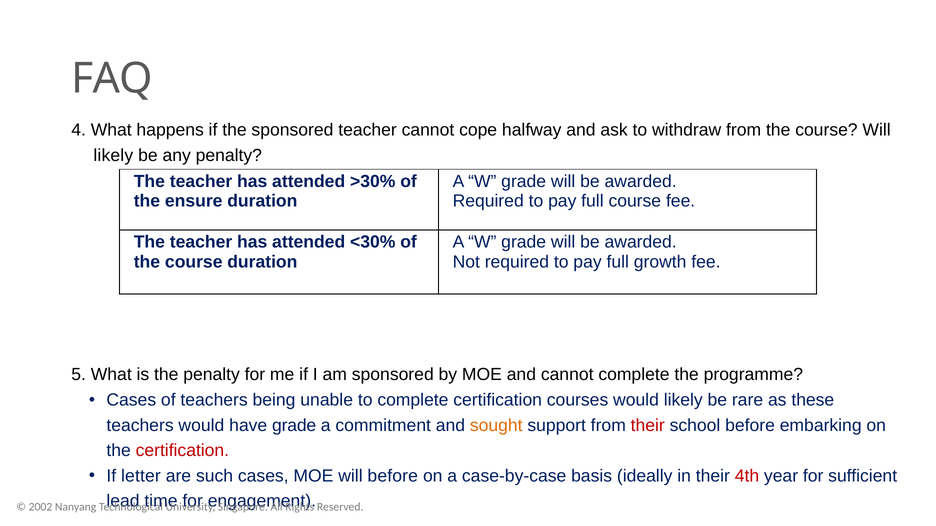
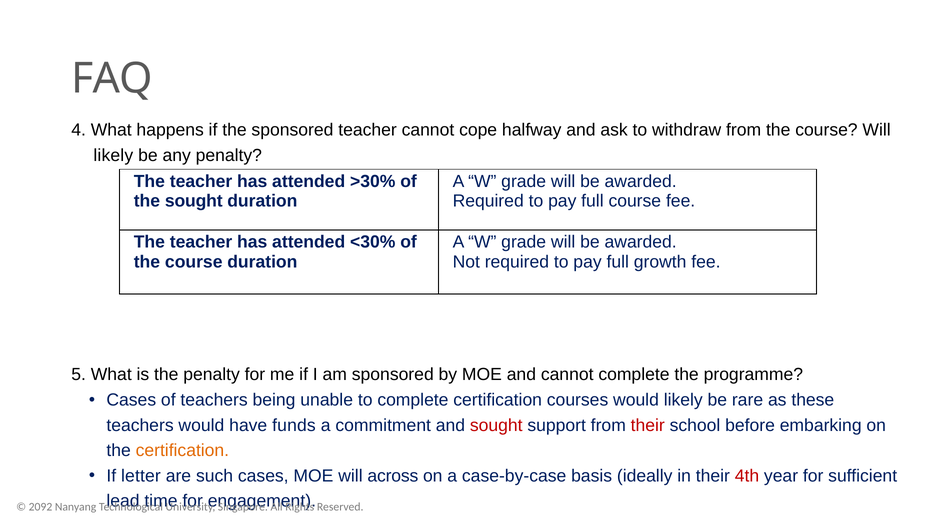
the ensure: ensure -> sought (194, 201)
have grade: grade -> funds (294, 426)
sought colour: orange -> red (496, 426)
certification colour: red -> orange (182, 451)
will before: before -> across (393, 476)
2002: 2002 -> 2092 (40, 507)
